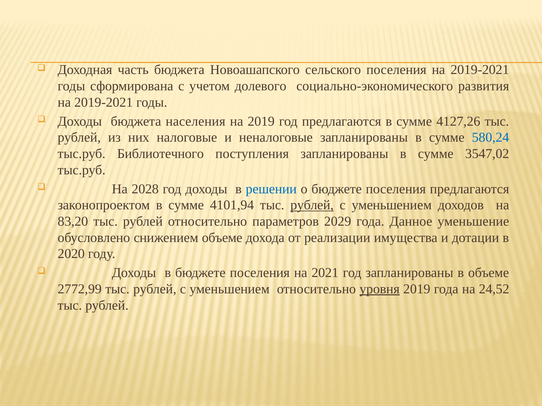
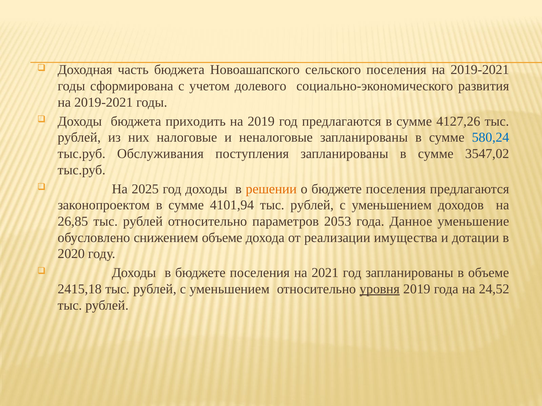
населения: населения -> приходить (196, 121)
Библиотечного: Библиотечного -> Обслуживания (160, 154)
2028: 2028 -> 2025 (145, 189)
решении colour: blue -> orange (271, 189)
рублей underline: present -> none (312, 205)
83,20: 83,20 -> 26,85 (73, 222)
2029: 2029 -> 2053 (338, 222)
2772,99: 2772,99 -> 2415,18 (80, 289)
